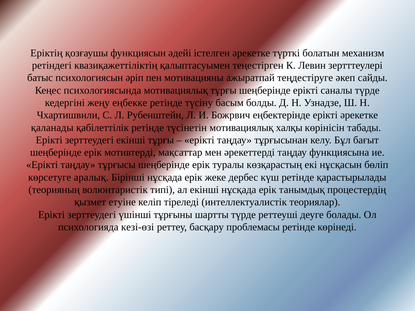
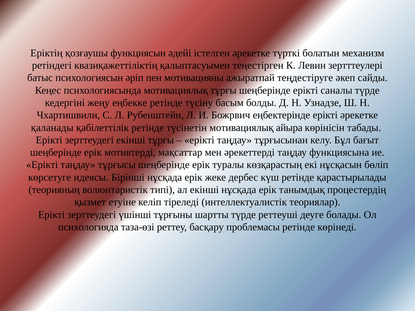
халқы: халқы -> айыра (289, 128)
аралық: аралық -> идеясы (91, 177)
кезі-өзі: кезі-өзі -> таза-өзі (138, 227)
